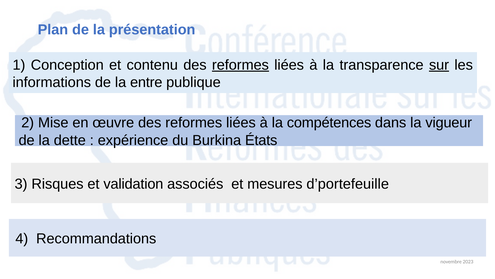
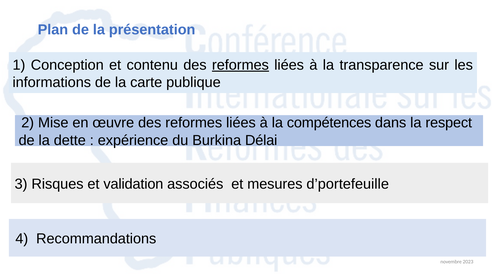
sur underline: present -> none (439, 65)
entre: entre -> carte (146, 82)
vigueur: vigueur -> respect (449, 123)
États: États -> Délai (261, 140)
